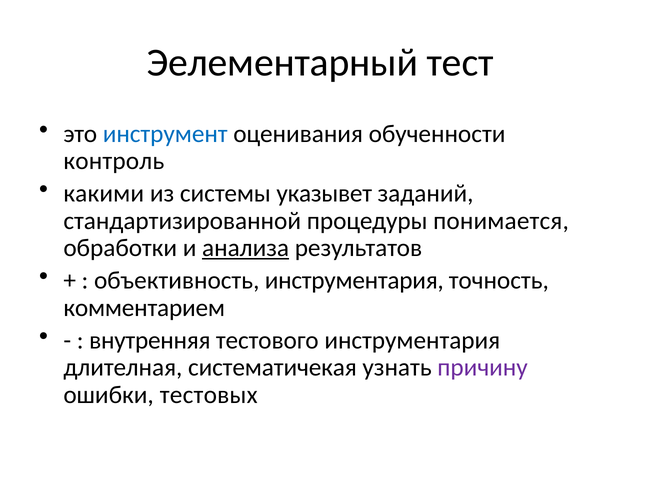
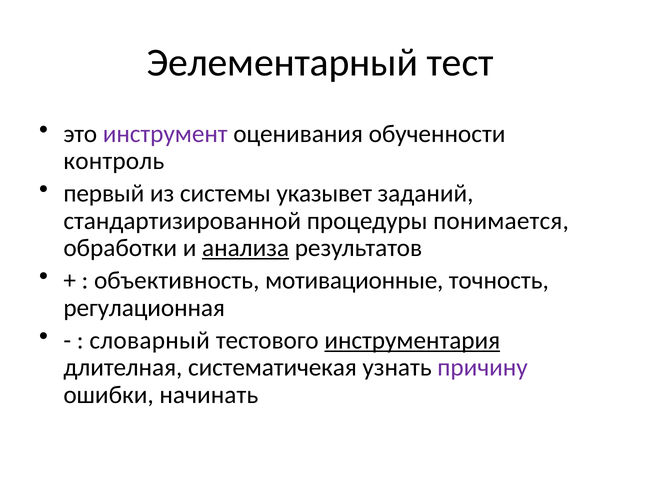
инструмент colour: blue -> purple (165, 134)
какими: какими -> первый (104, 194)
объективность инструментария: инструментария -> мотивационные (354, 281)
комментарием: комментарием -> регулационная (144, 308)
внутренняя: внутренняя -> словарный (150, 341)
инструментария underline: none -> present (412, 341)
тестовых: тестовых -> начинать (209, 395)
